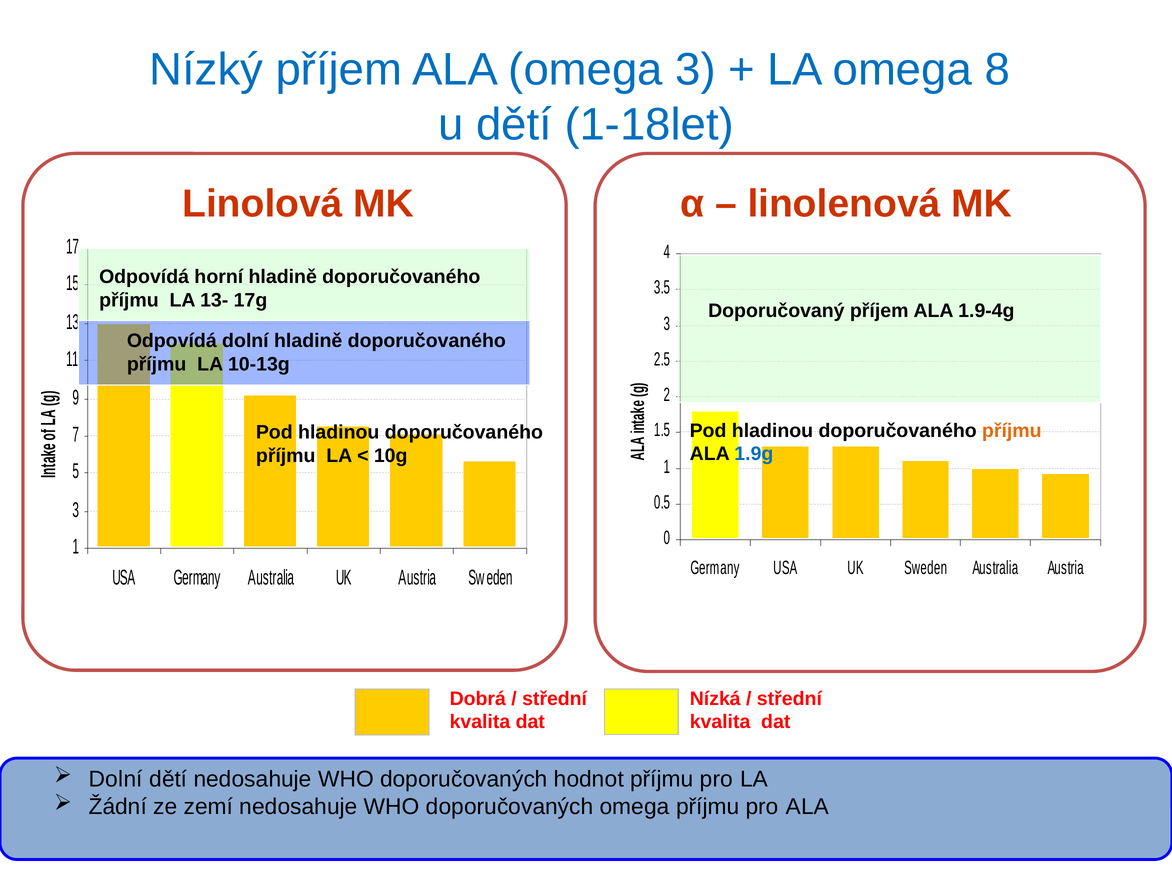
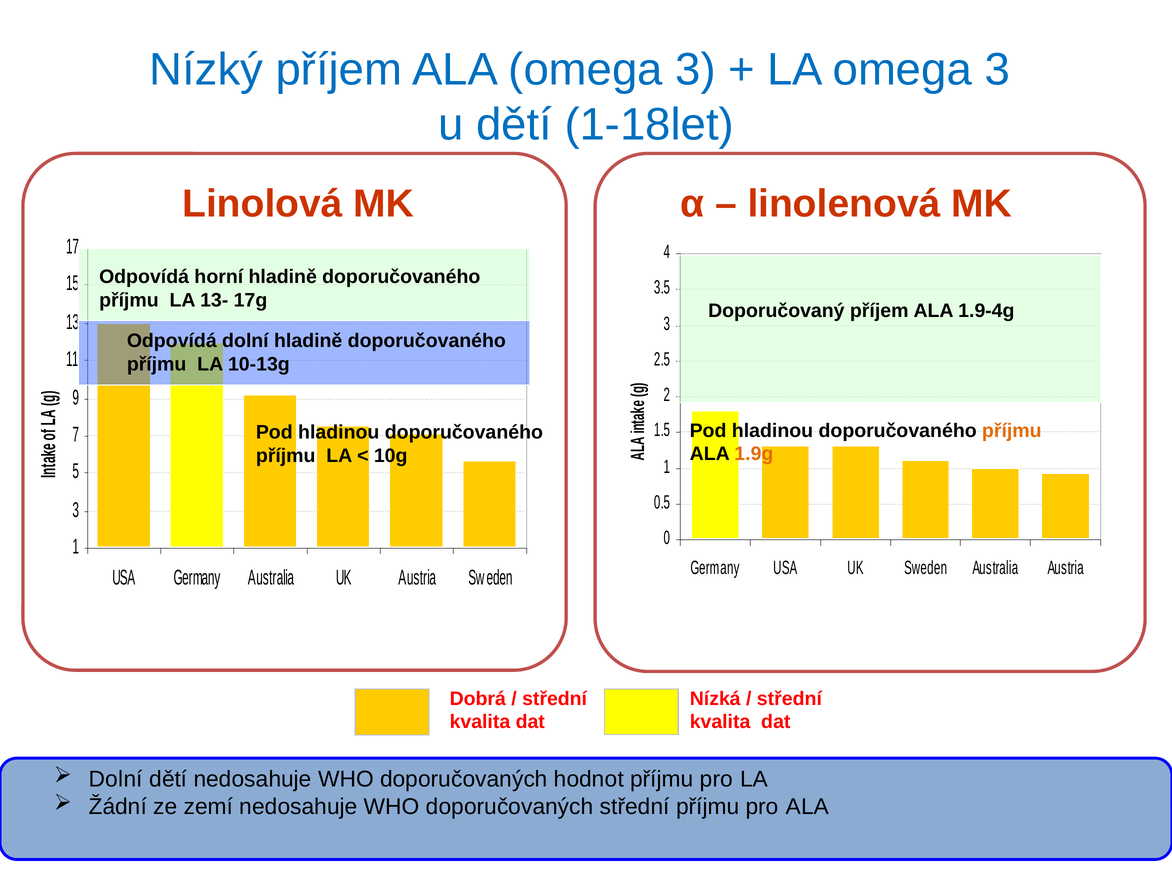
LA omega 8: 8 -> 3 (997, 70)
1.9g colour: blue -> orange (754, 454)
doporučovaných omega: omega -> střední (635, 807)
